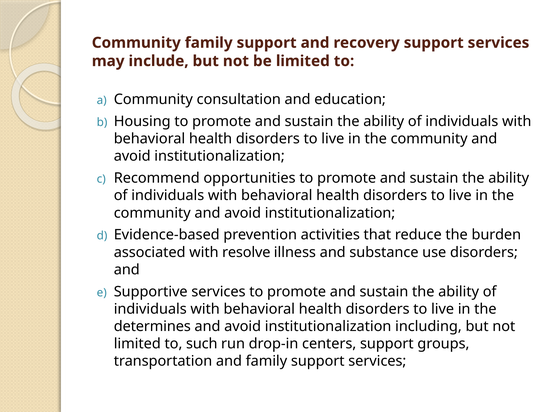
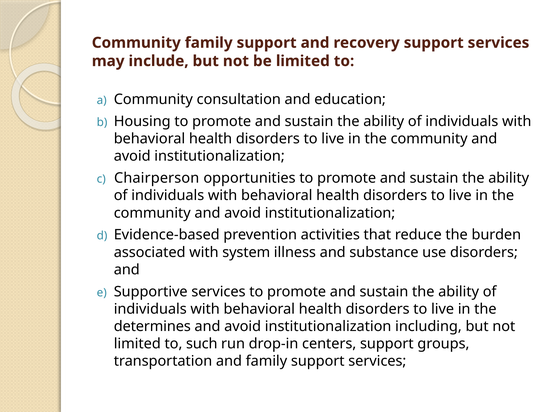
Recommend: Recommend -> Chairperson (157, 178)
resolve: resolve -> system (246, 253)
